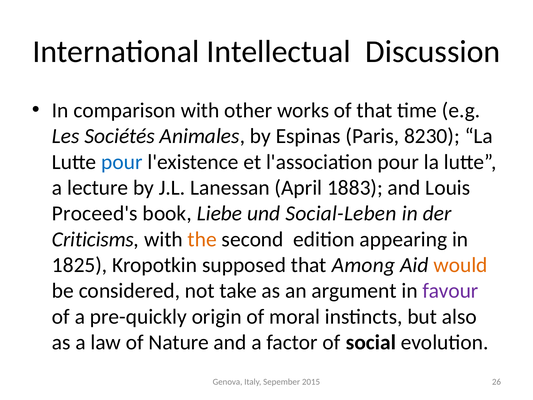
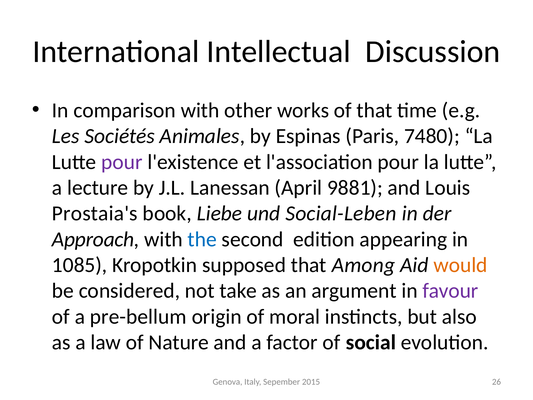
8230: 8230 -> 7480 (432, 136)
pour colour: blue -> purple (122, 162)
1883: 1883 -> 9881 (355, 188)
Proceed's: Proceed's -> Prostaia's (95, 213)
Criticisms: Criticisms -> Approach (96, 239)
the colour: orange -> blue (202, 239)
1825: 1825 -> 1085 (80, 265)
pre-quickly: pre-quickly -> pre-bellum (138, 316)
